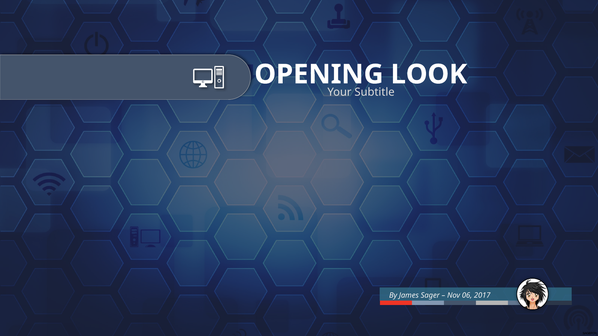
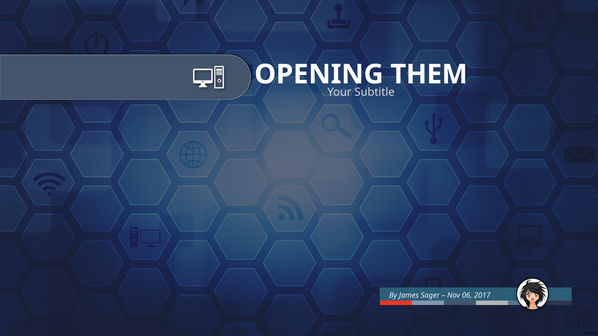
LOOK: LOOK -> THEM (429, 74)
